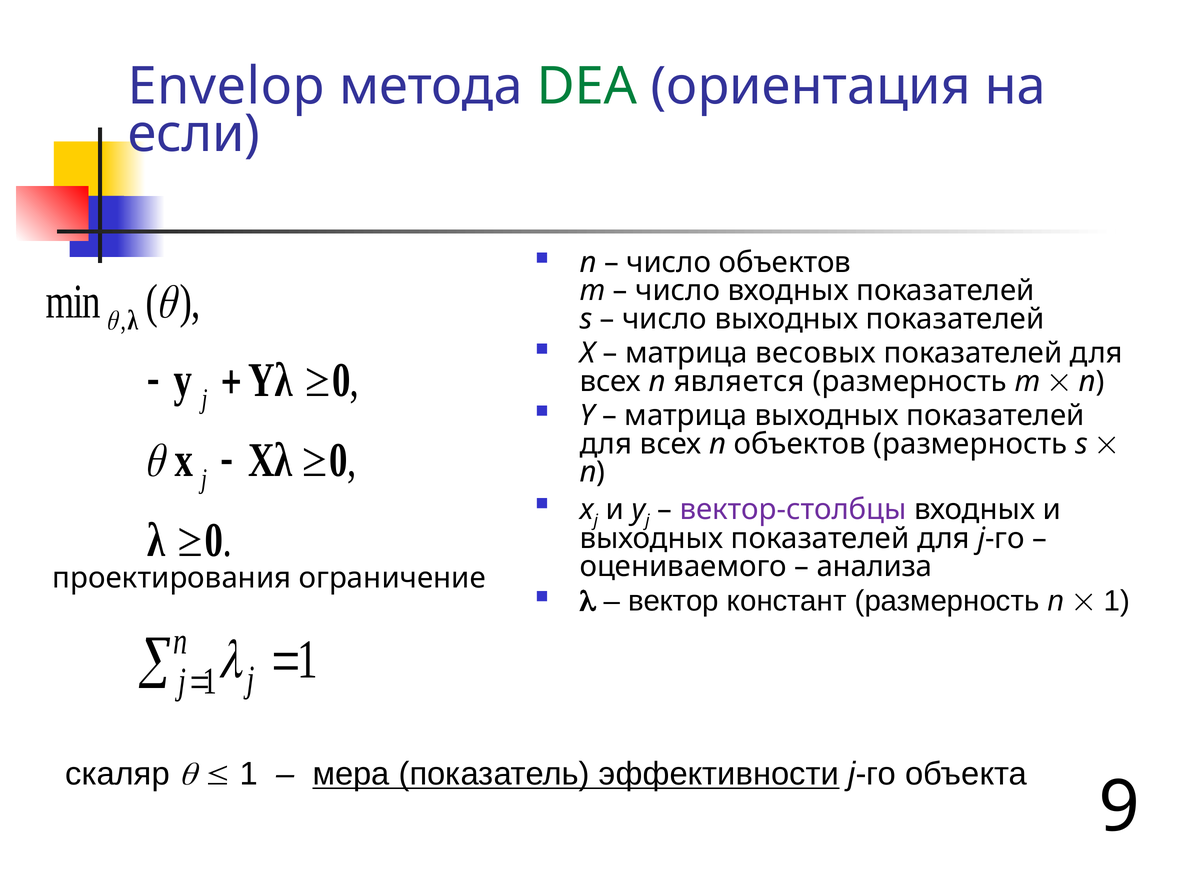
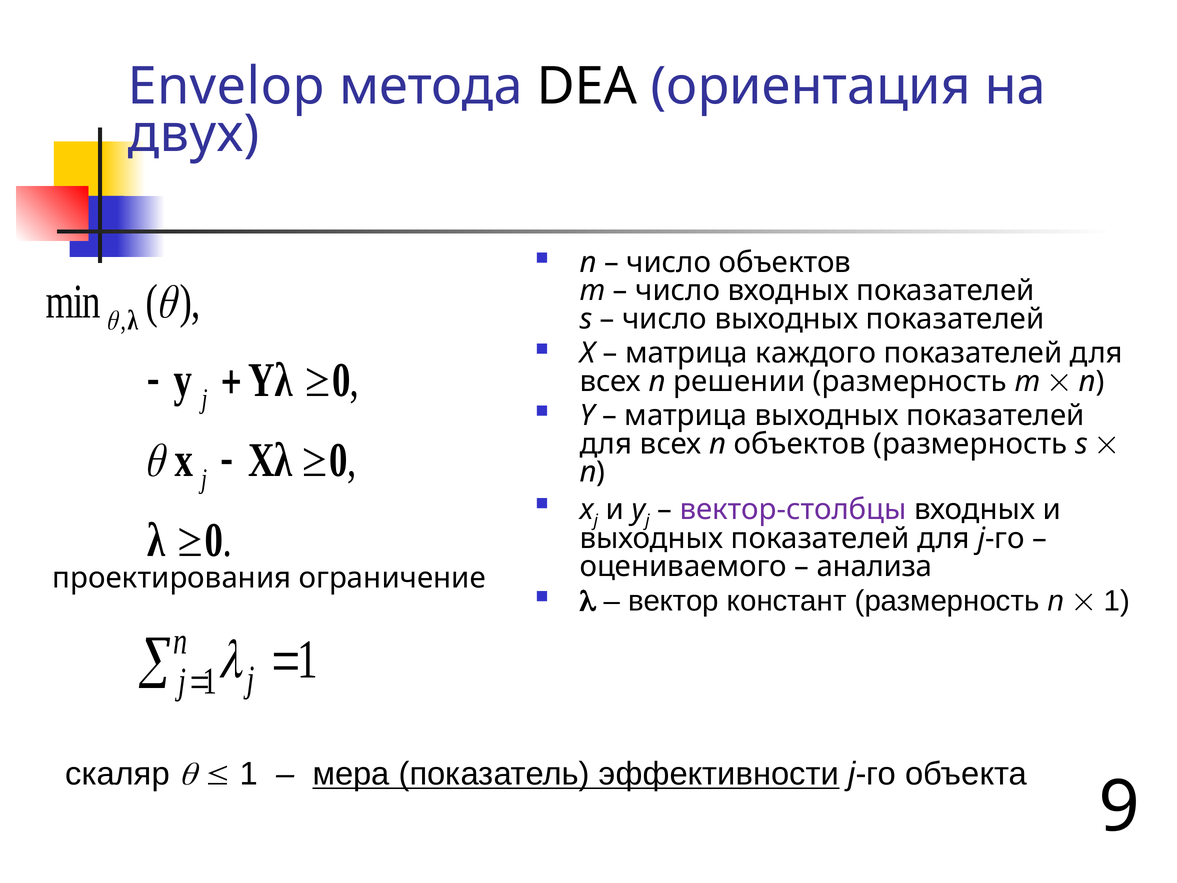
DEA colour: green -> black (587, 87)
если: если -> двух (194, 134)
весовых: весовых -> каждого (816, 353)
является: является -> решении (739, 381)
